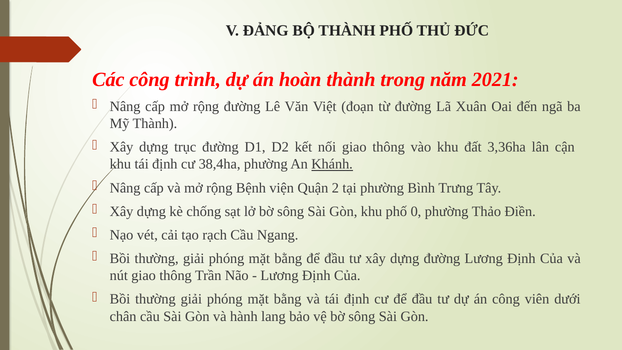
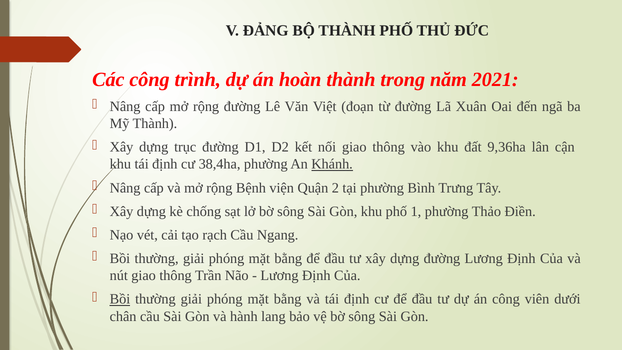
3,36ha: 3,36ha -> 9,36ha (507, 147)
0: 0 -> 1 (416, 211)
Bồi underline: none -> present (120, 299)
